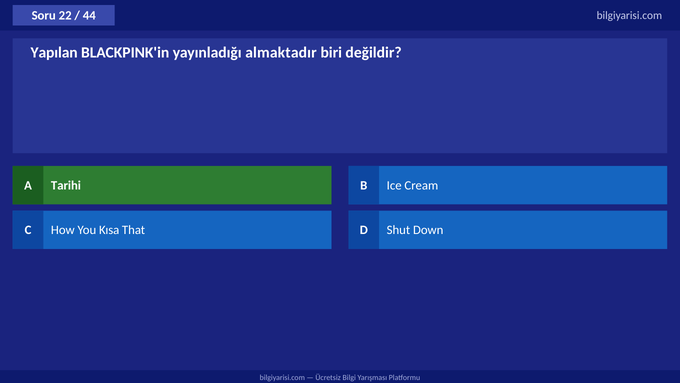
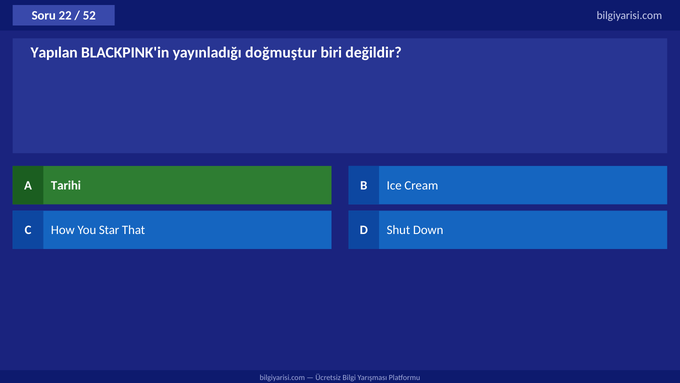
44: 44 -> 52 (89, 16)
almaktadır: almaktadır -> doğmuştur (281, 52)
Kısa: Kısa -> Star (109, 230)
